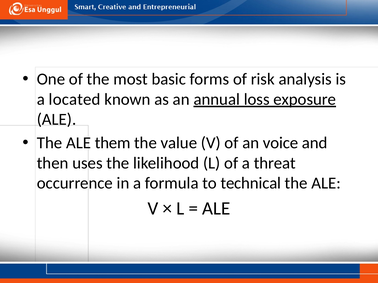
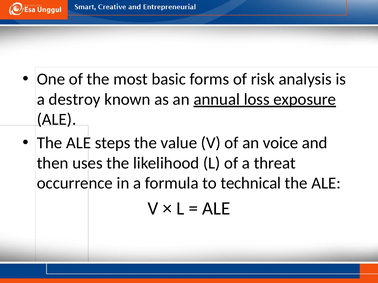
located: located -> destroy (75, 99)
them: them -> steps (113, 143)
